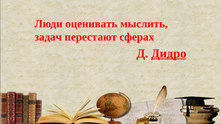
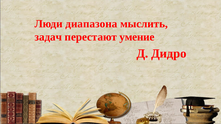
оценивать: оценивать -> диапазона (91, 24)
сферах: сферах -> умение (137, 37)
Дидро underline: present -> none (169, 54)
